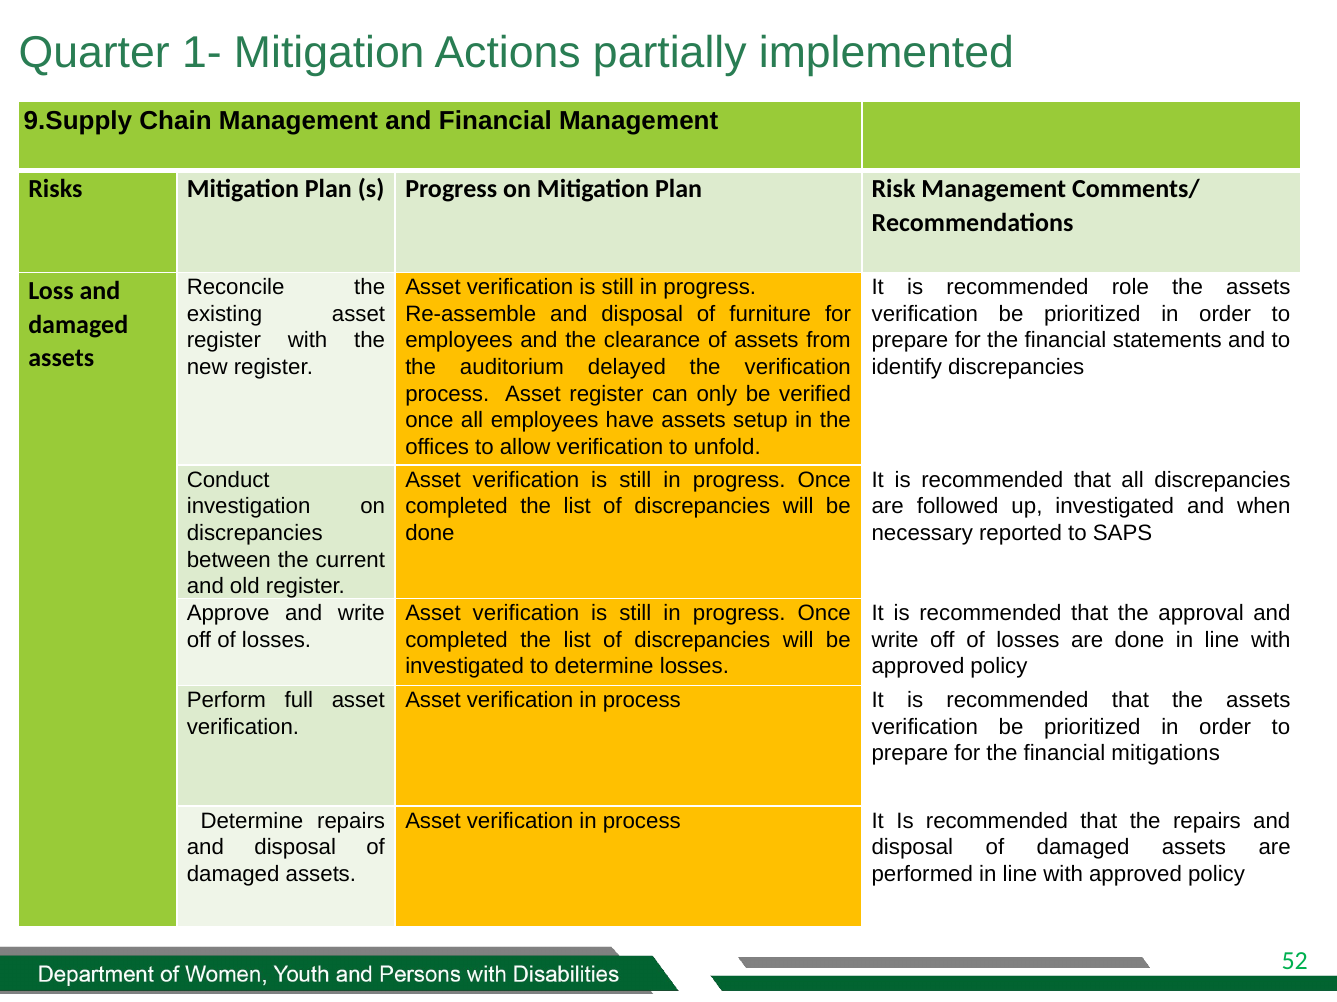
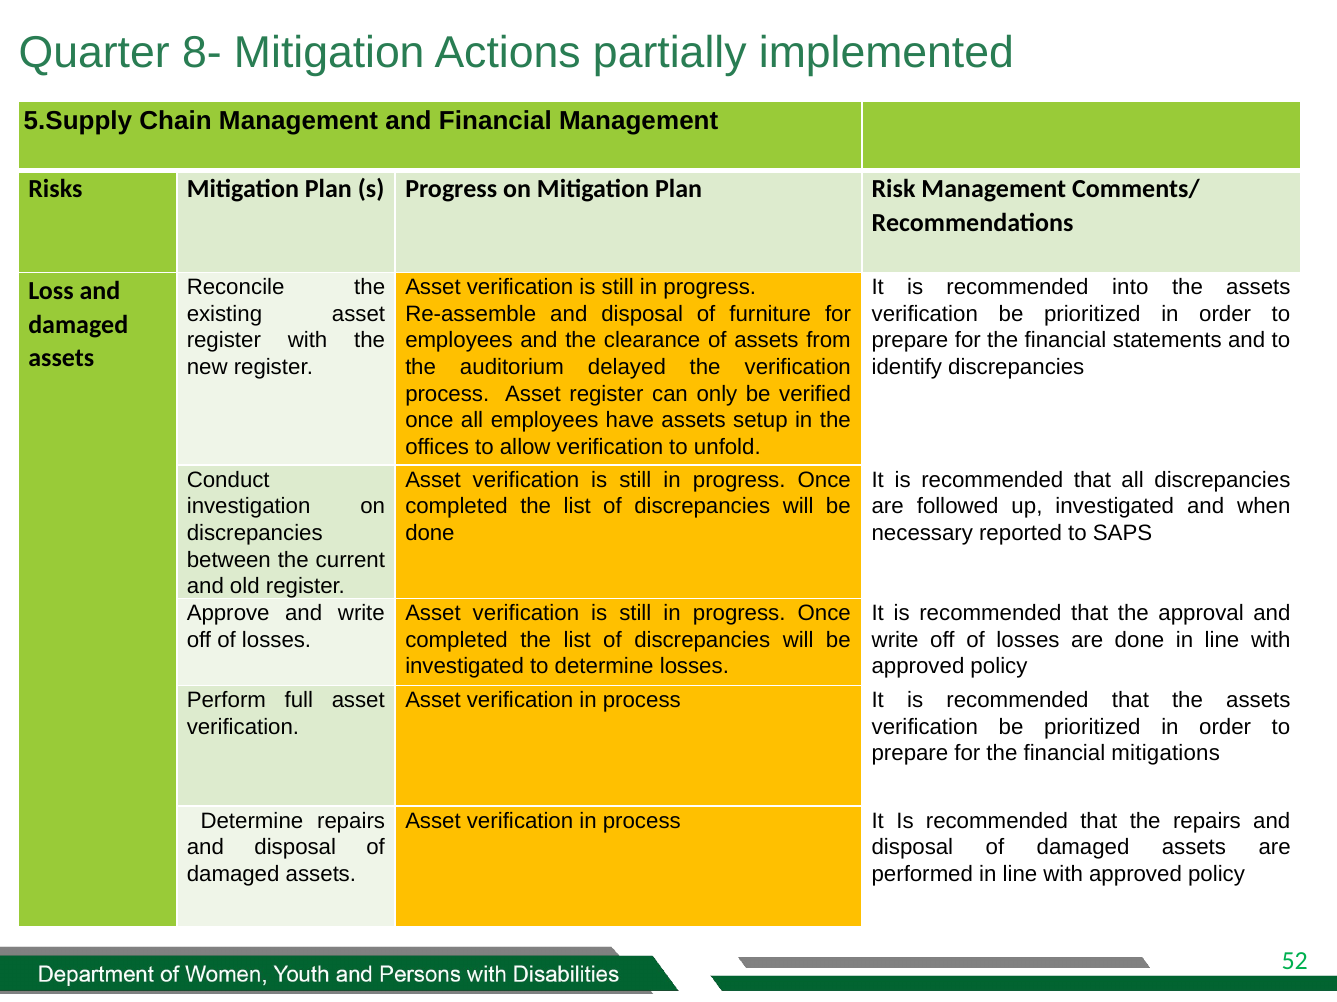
1-: 1- -> 8- (202, 53)
9.Supply: 9.Supply -> 5.Supply (78, 121)
role: role -> into (1130, 287)
